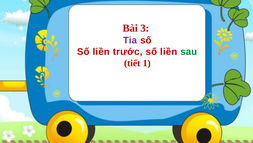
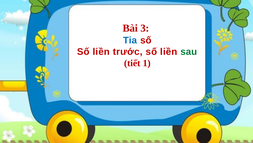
Tia colour: purple -> blue (130, 40)
